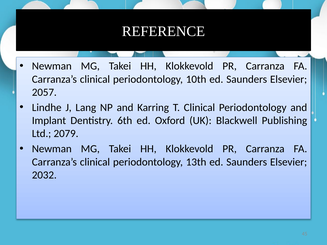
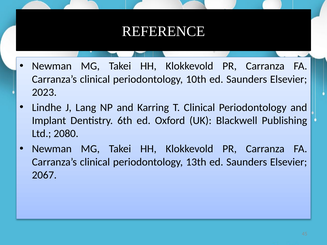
2057: 2057 -> 2023 (44, 92)
2079: 2079 -> 2080 (66, 134)
2032: 2032 -> 2067 (44, 175)
